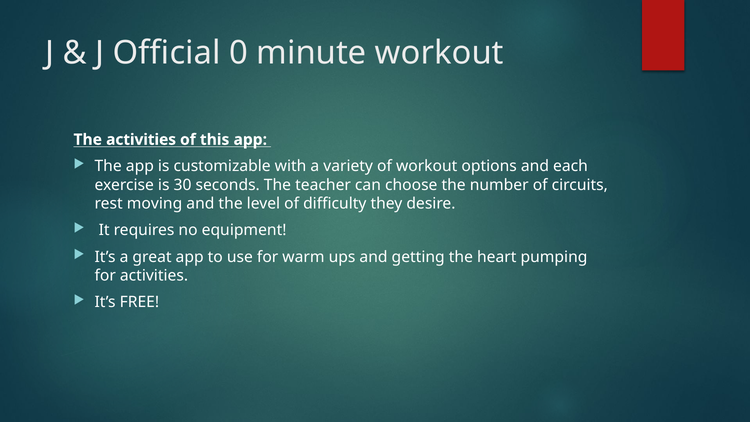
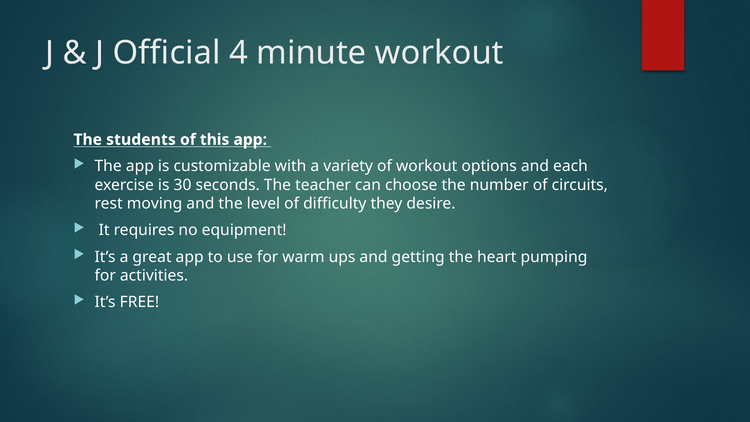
0: 0 -> 4 (239, 53)
The activities: activities -> students (141, 140)
